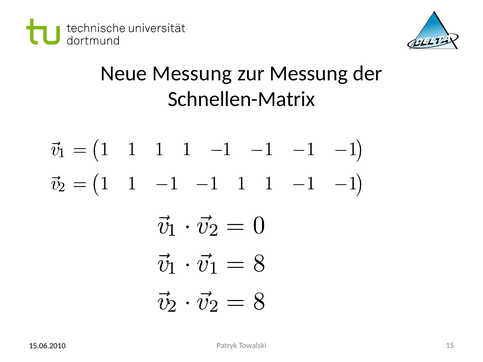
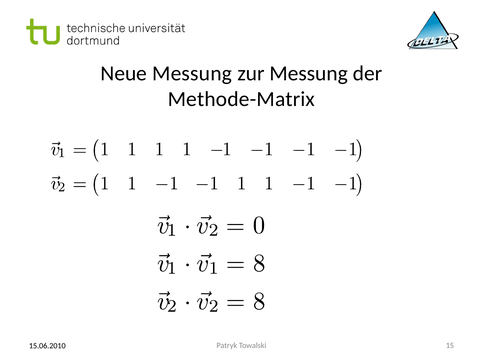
Schnellen-Matrix: Schnellen-Matrix -> Methode-Matrix (241, 99)
